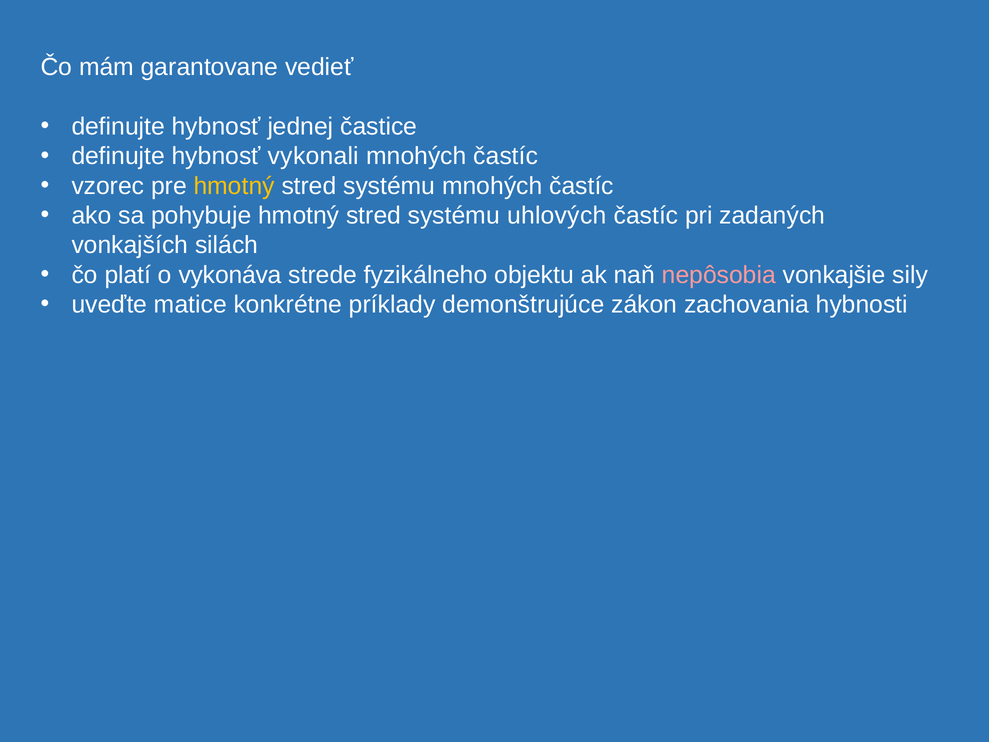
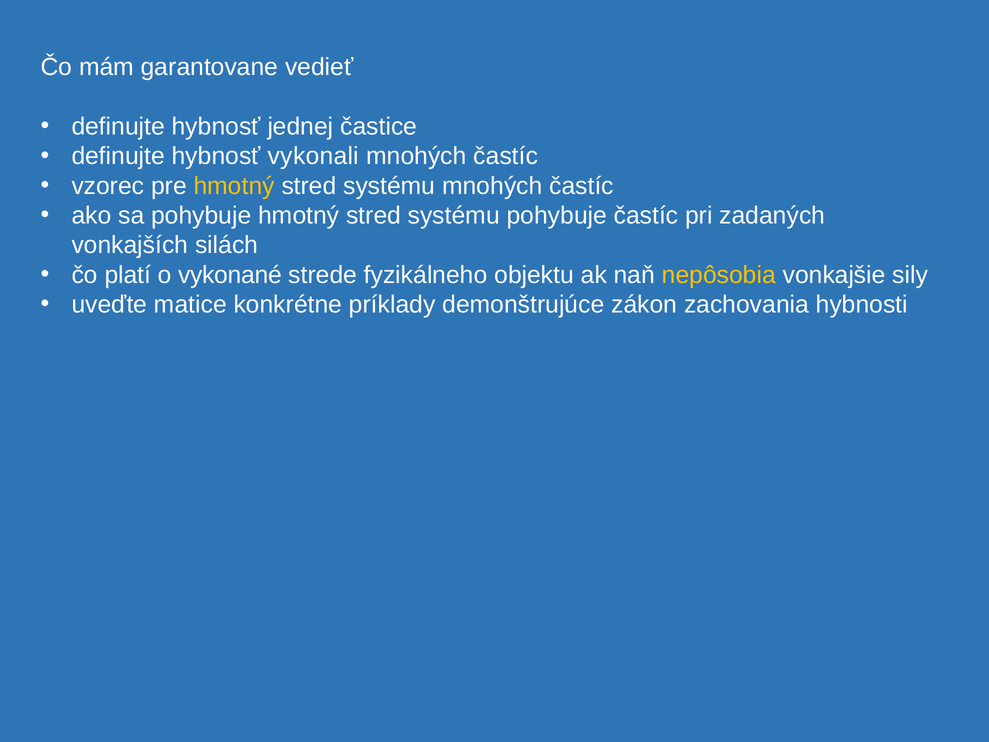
systému uhlových: uhlových -> pohybuje (557, 215)
vykonáva: vykonáva -> vykonané (230, 275)
nepôsobia colour: pink -> yellow (719, 275)
